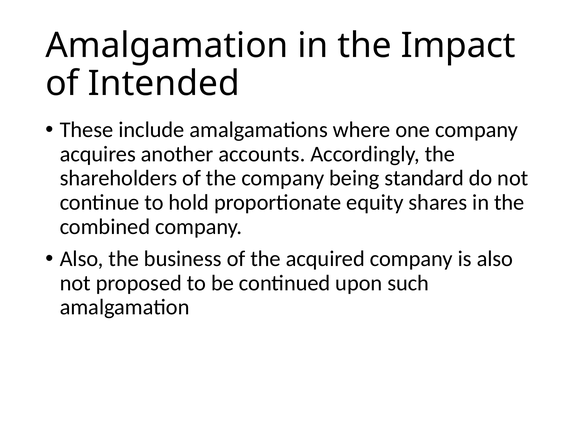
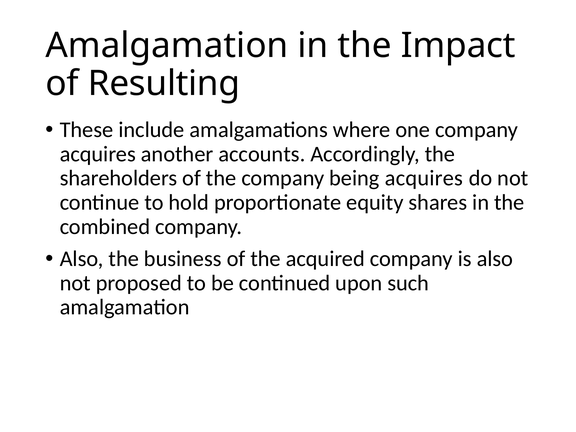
Intended: Intended -> Resulting (164, 84)
being standard: standard -> acquires (424, 178)
